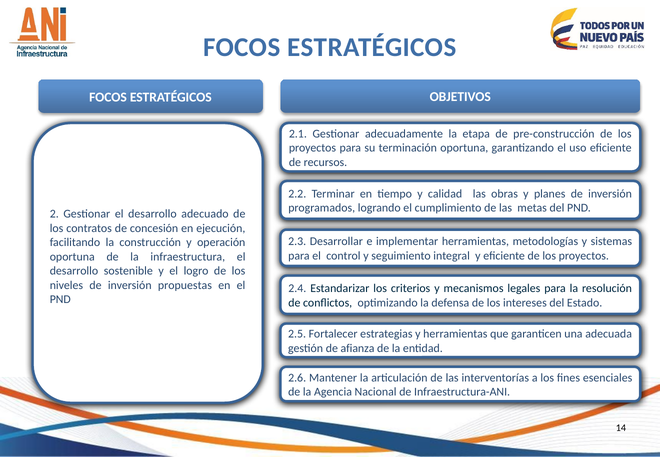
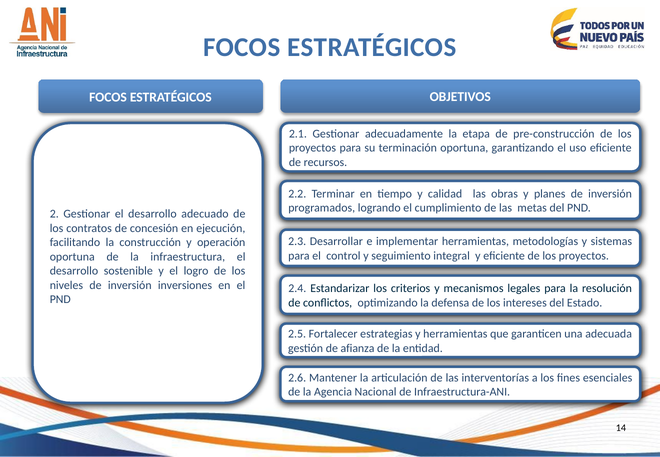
propuestas: propuestas -> inversiones (185, 285)
